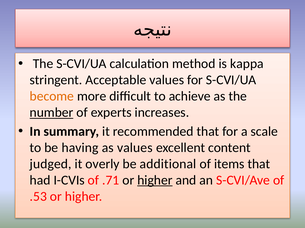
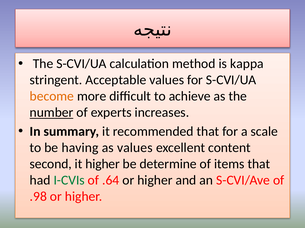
judged: judged -> second (51, 164)
it overly: overly -> higher (103, 164)
additional: additional -> determine (168, 164)
I-CVIs colour: black -> green (69, 181)
.71: .71 -> .64 (111, 181)
higher underline: present -> none (155, 181)
.53: .53 -> .98 (38, 197)
